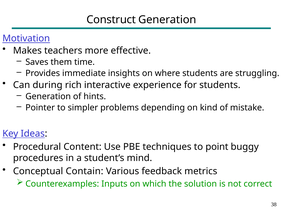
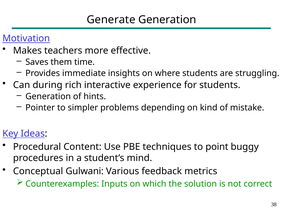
Construct: Construct -> Generate (111, 20)
Contain: Contain -> Gulwani (85, 171)
